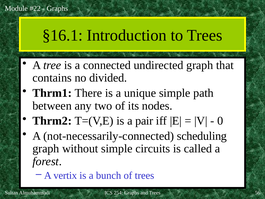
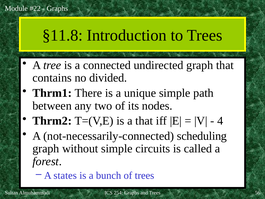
§16.1: §16.1 -> §11.8 (63, 35)
a pair: pair -> that (144, 121)
0: 0 -> 4 (220, 121)
vertix: vertix -> states (65, 175)
